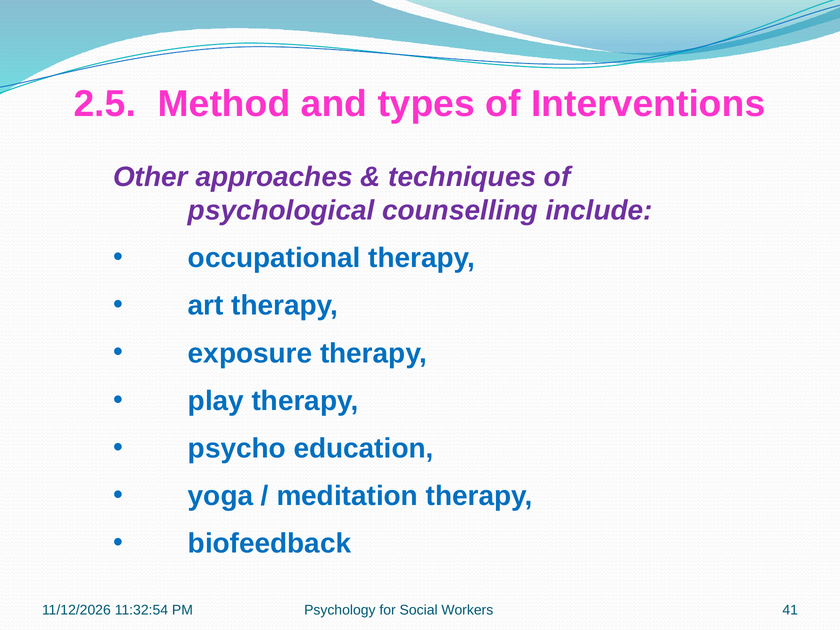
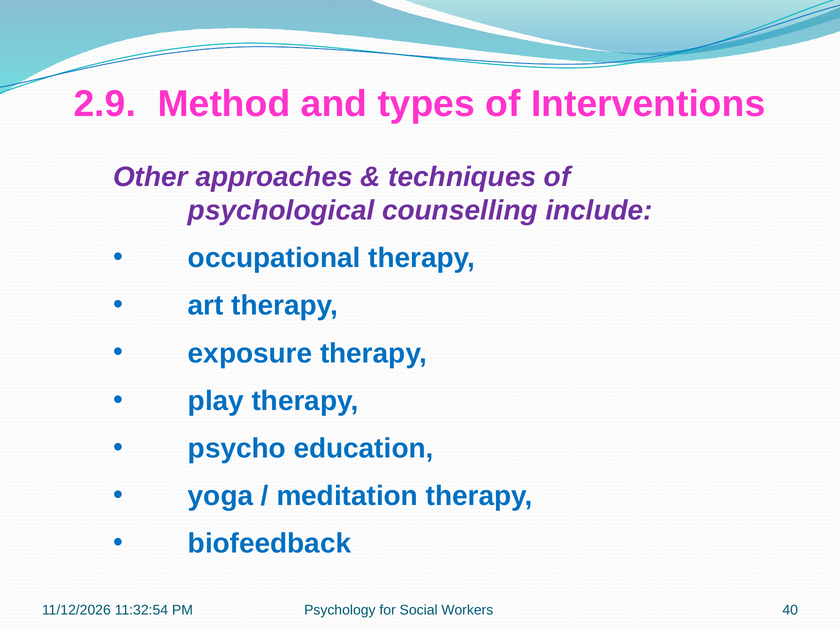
2.5: 2.5 -> 2.9 (105, 104)
41: 41 -> 40 (790, 610)
